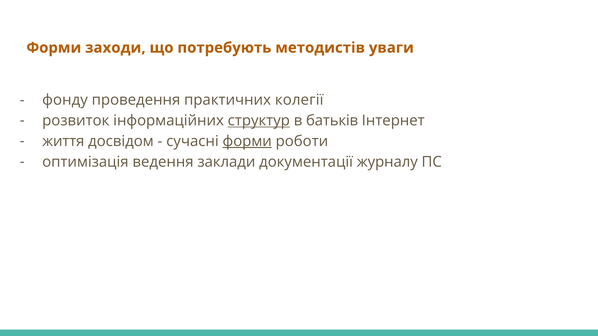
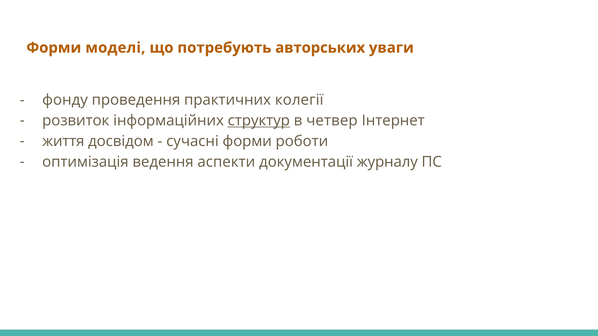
заходи: заходи -> моделі (115, 48)
методистів: методистів -> авторських (320, 48)
батьків: батьків -> четвер (332, 121)
форми underline: present -> none (247, 141)
заклади: заклади -> аспекти (226, 162)
